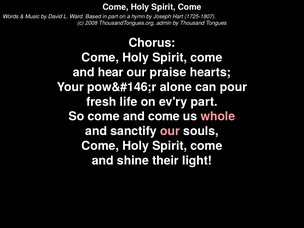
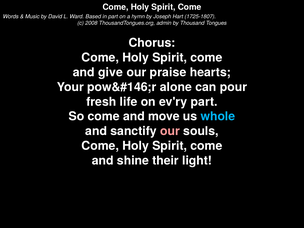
hear: hear -> give (111, 72)
and come: come -> move (164, 116)
whole colour: pink -> light blue (218, 116)
